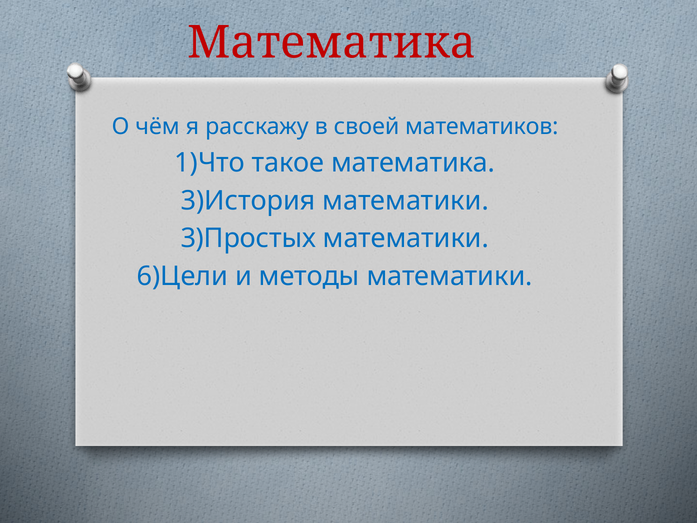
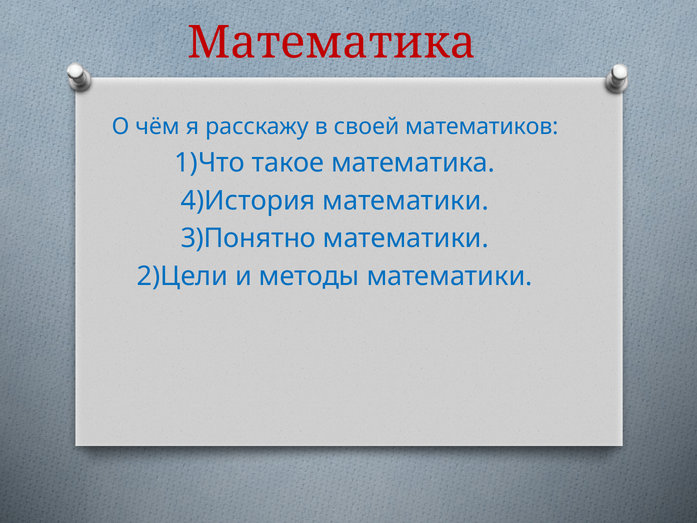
3)История: 3)История -> 4)История (248, 200)
3)Простых: 3)Простых -> 3)Понятно (248, 238)
6)Цели: 6)Цели -> 2)Цели (183, 276)
